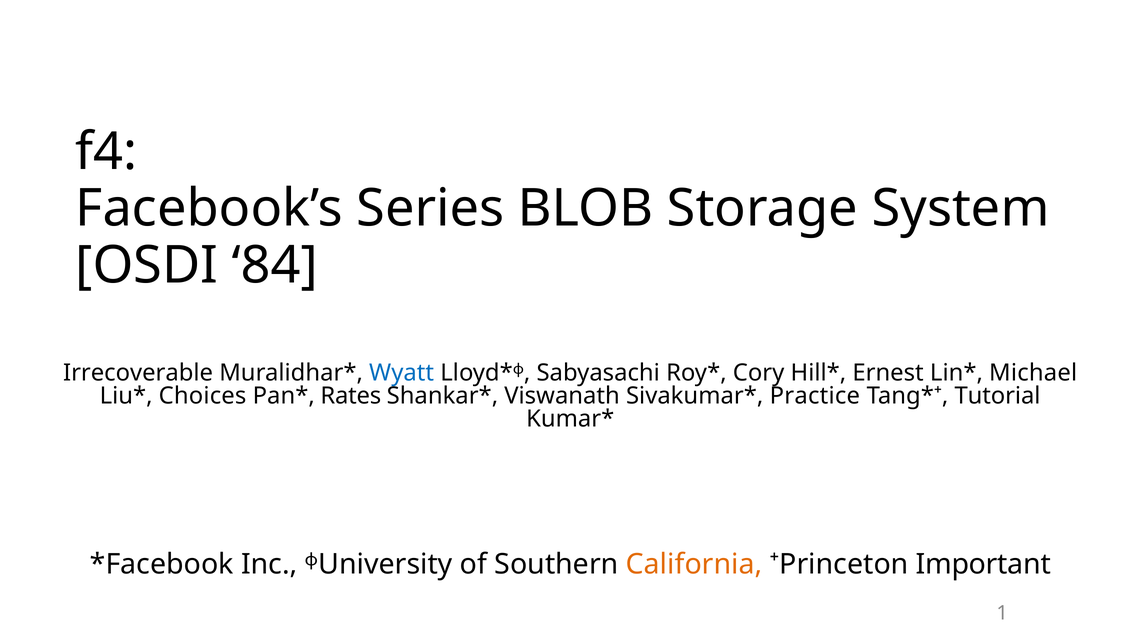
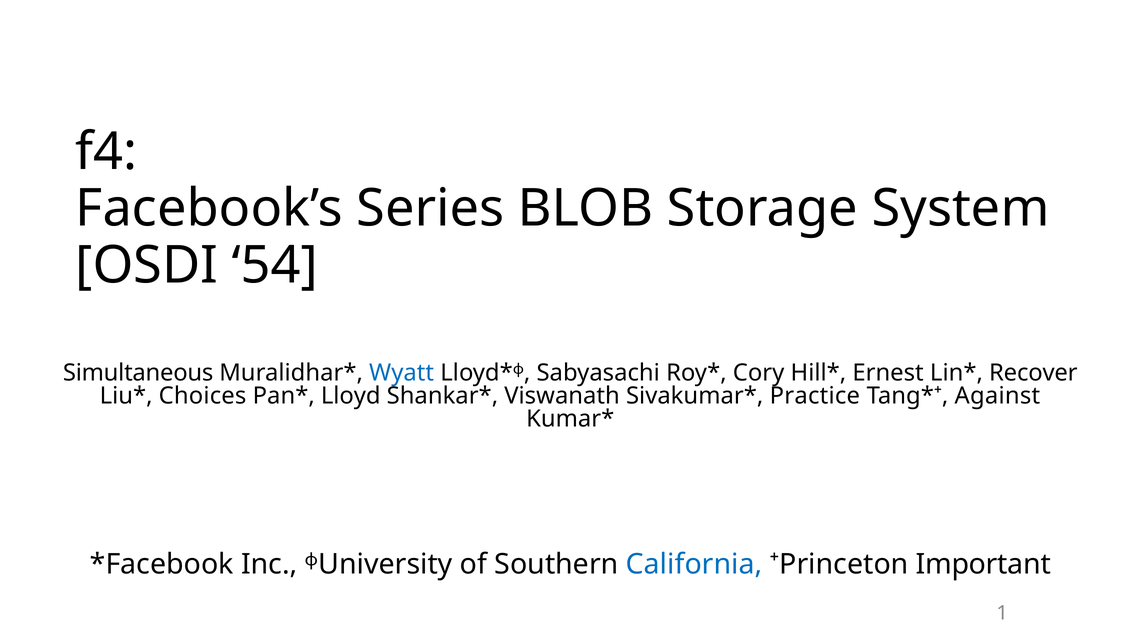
84: 84 -> 54 (275, 265)
Irrecoverable: Irrecoverable -> Simultaneous (138, 373)
Michael: Michael -> Recover (1033, 373)
Rates: Rates -> Lloyd (351, 396)
Tutorial: Tutorial -> Against (997, 396)
California colour: orange -> blue (694, 564)
